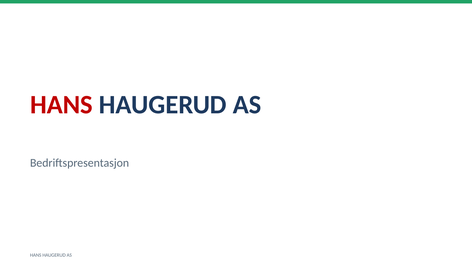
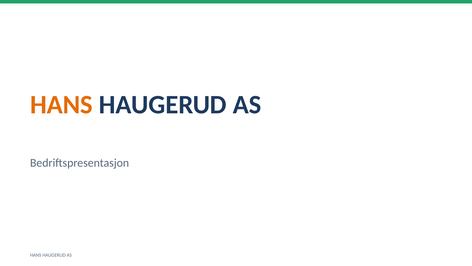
HANS colour: red -> orange (61, 105)
